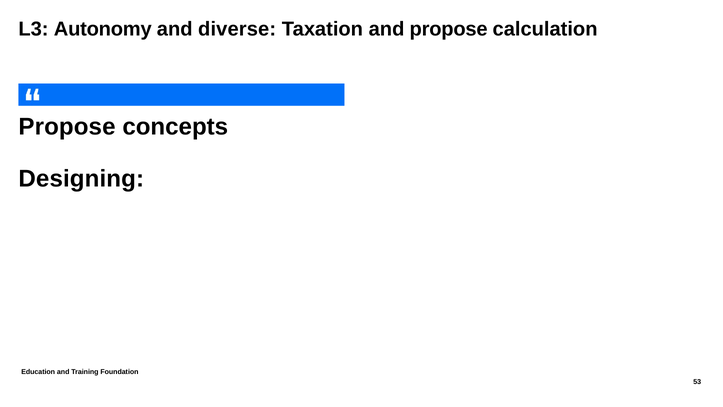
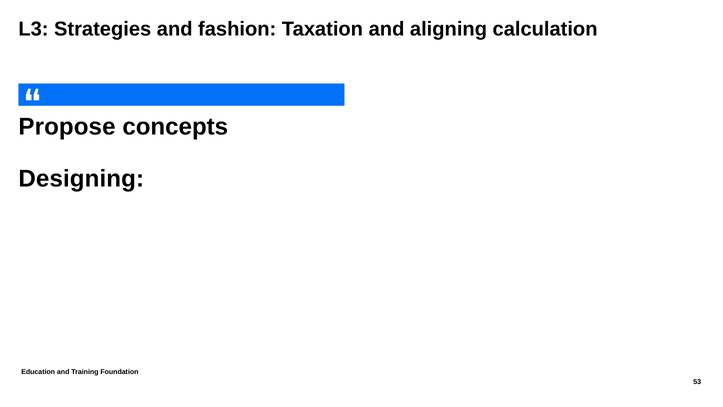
Autonomy: Autonomy -> Strategies (103, 29)
diverse: diverse -> fashion (237, 29)
and propose: propose -> aligning (448, 29)
